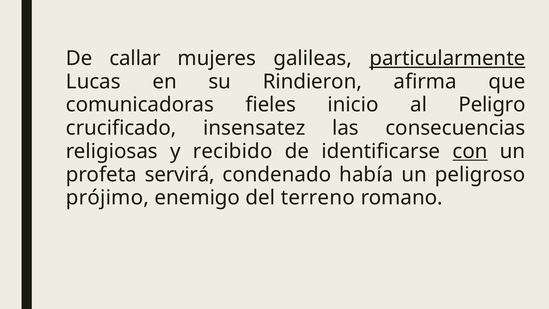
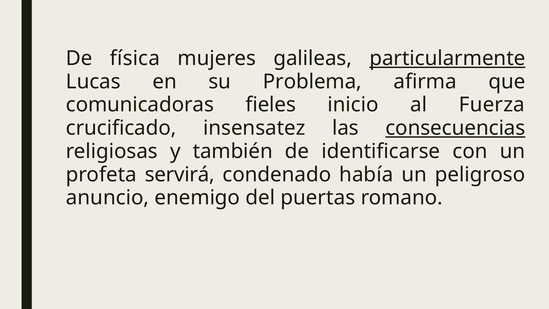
callar: callar -> física (135, 58)
Rindieron: Rindieron -> Problema (312, 82)
Peligro: Peligro -> Fuerza (492, 105)
consecuencias underline: none -> present (455, 128)
recibido: recibido -> también (233, 151)
con underline: present -> none (470, 151)
prójimo: prójimo -> anuncio (108, 198)
terreno: terreno -> puertas (318, 198)
